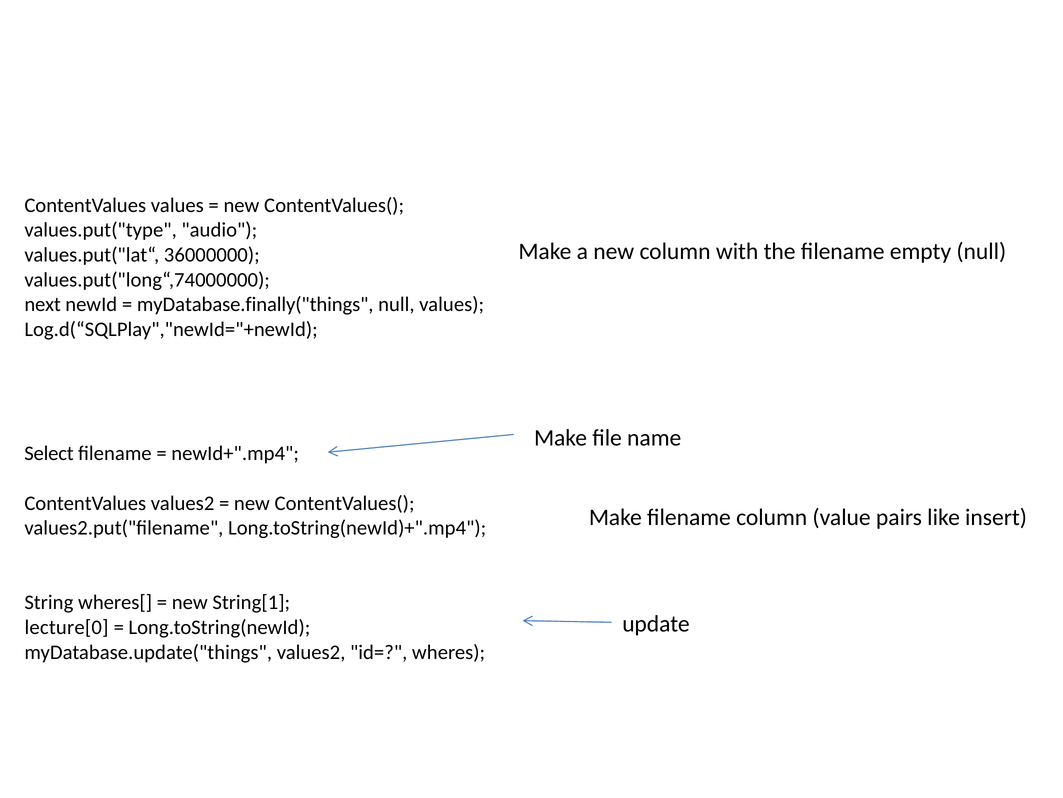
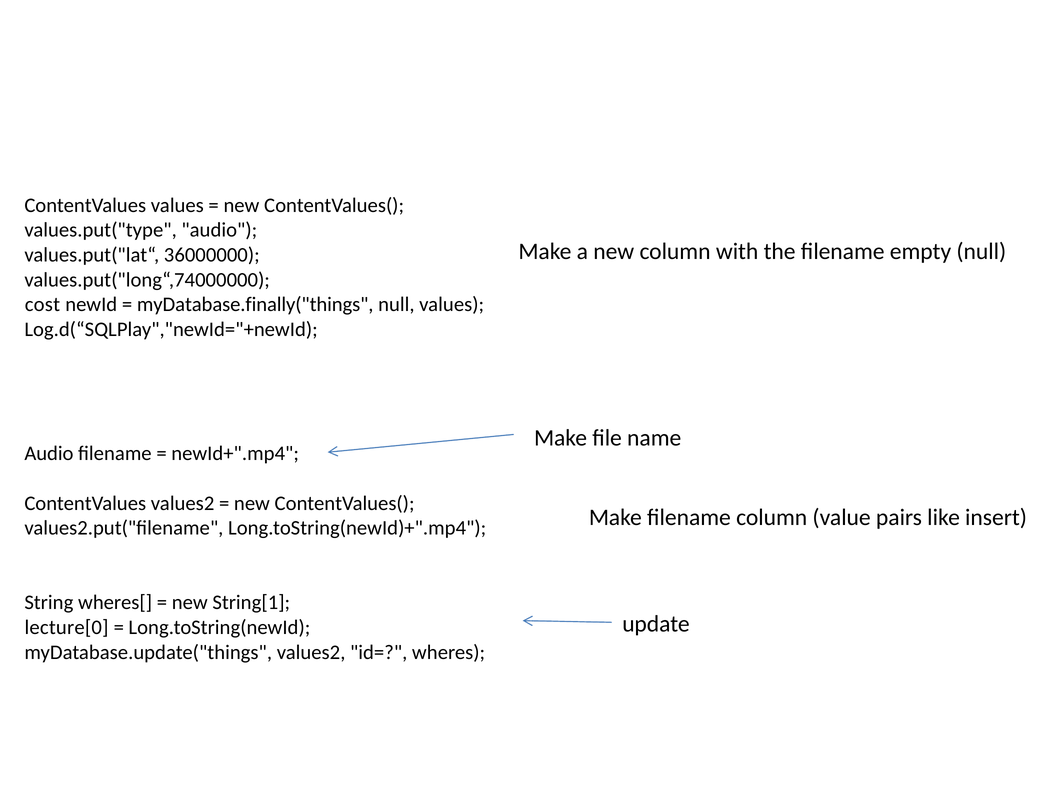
next: next -> cost (42, 304)
Select: Select -> Audio (49, 453)
